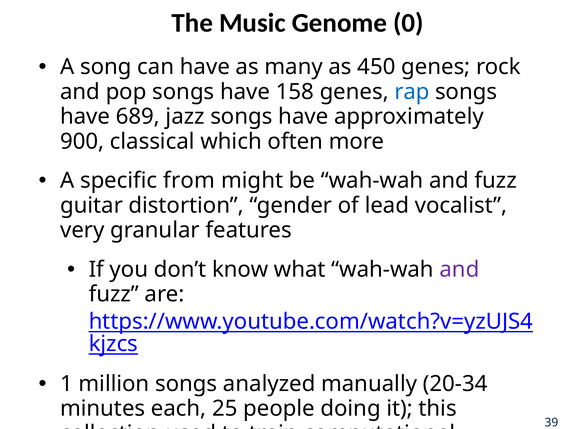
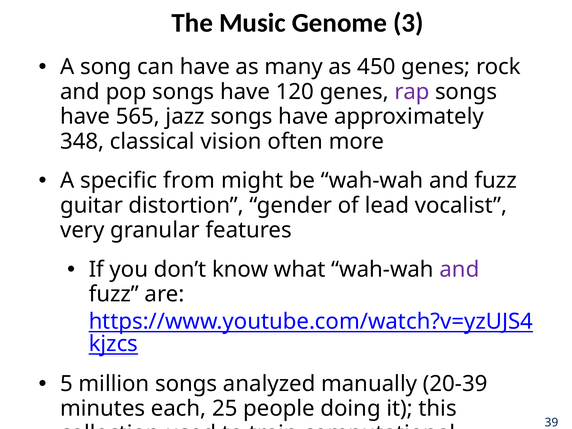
0: 0 -> 3 (408, 23)
158: 158 -> 120 (295, 92)
rap colour: blue -> purple (412, 92)
689: 689 -> 565 (138, 117)
900: 900 -> 348 (82, 141)
which: which -> vision (231, 141)
1: 1 -> 5 (66, 384)
20-34: 20-34 -> 20-39 (455, 384)
